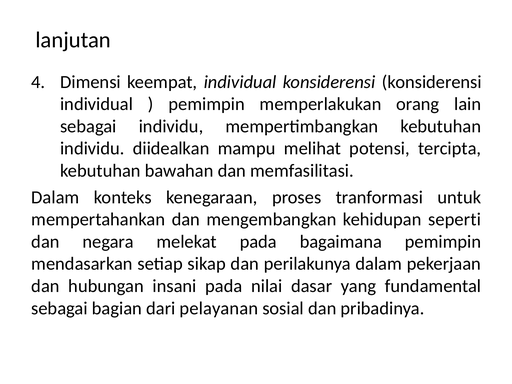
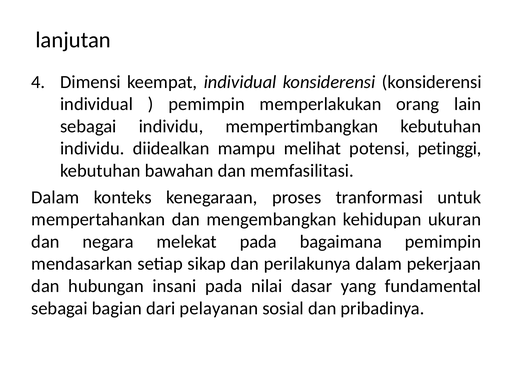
tercipta: tercipta -> petinggi (450, 148)
seperti: seperti -> ukuran (455, 220)
